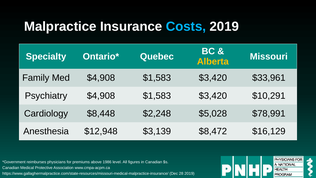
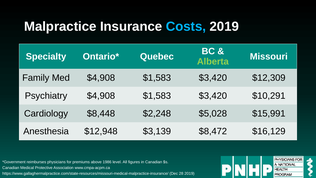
Alberta colour: yellow -> light green (213, 62)
$33,961: $33,961 -> $12,309 (269, 78)
$78,991: $78,991 -> $15,991 (269, 113)
